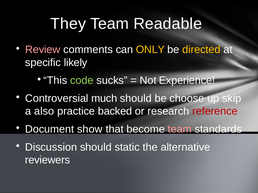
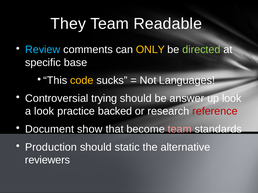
Review colour: pink -> light blue (43, 50)
directed colour: yellow -> light green (201, 50)
likely: likely -> base (76, 63)
code colour: light green -> yellow (82, 81)
Experience: Experience -> Languages (187, 81)
much: much -> trying (104, 99)
choose: choose -> answer (187, 99)
up skip: skip -> look (232, 99)
a also: also -> look (44, 112)
Discussion: Discussion -> Production (51, 147)
